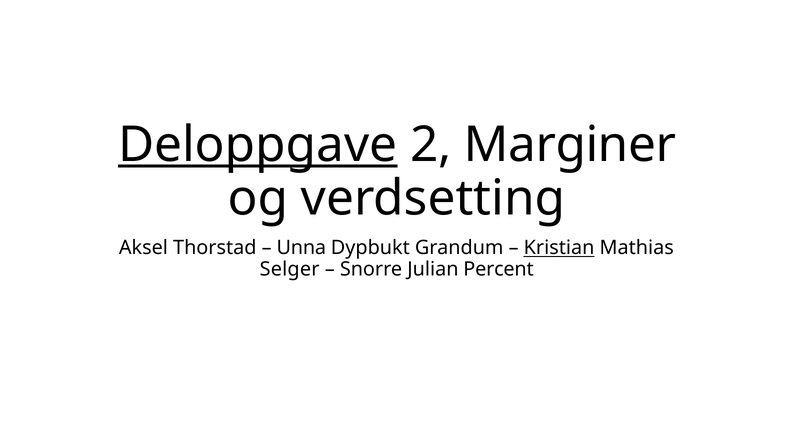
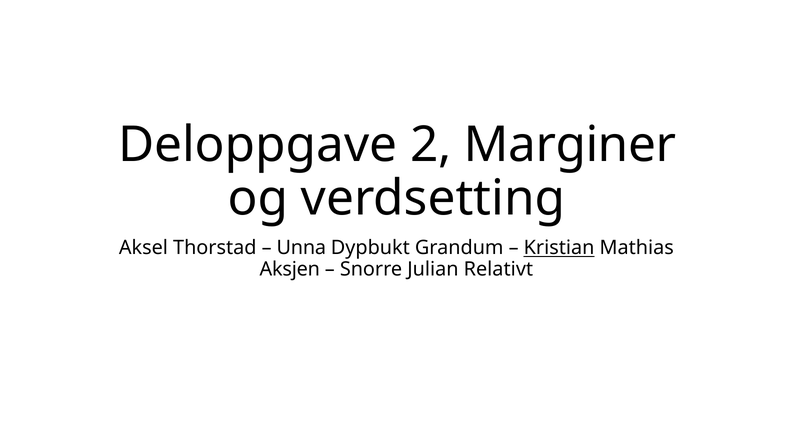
Deloppgave underline: present -> none (258, 145)
Selger: Selger -> Aksjen (290, 269)
Percent: Percent -> Relativt (498, 269)
